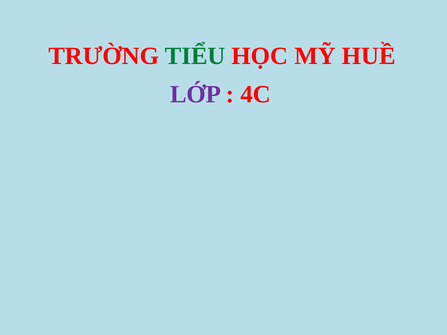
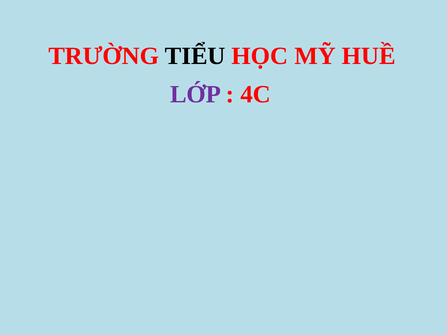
TIỂU colour: green -> black (195, 56)
